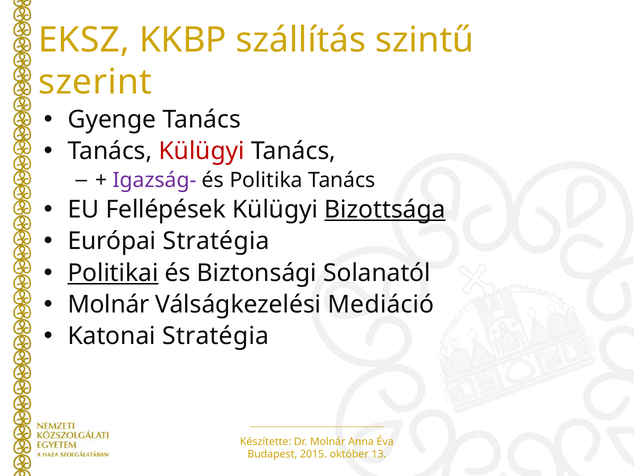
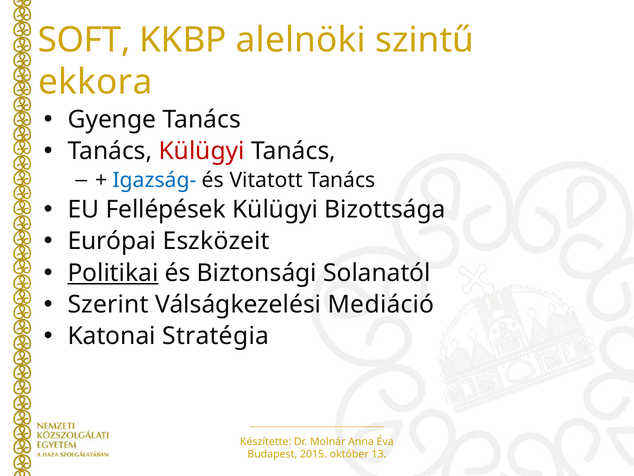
EKSZ: EKSZ -> SOFT (84, 40)
szállítás: szállítás -> alelnöki (301, 40)
szerint: szerint -> ekkora (95, 82)
Igazság- colour: purple -> blue (155, 180)
Politika: Politika -> Vitatott (266, 180)
Bizottsága underline: present -> none (385, 209)
Európai Stratégia: Stratégia -> Eszközeit (216, 241)
Molnár: Molnár -> Szerint (108, 304)
